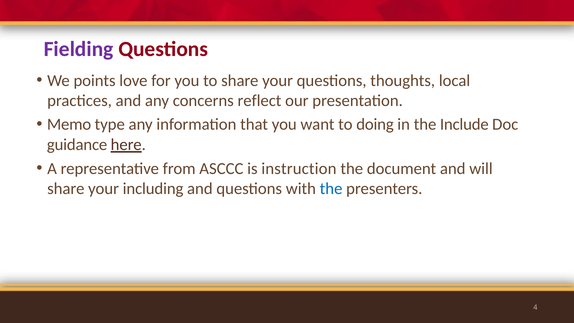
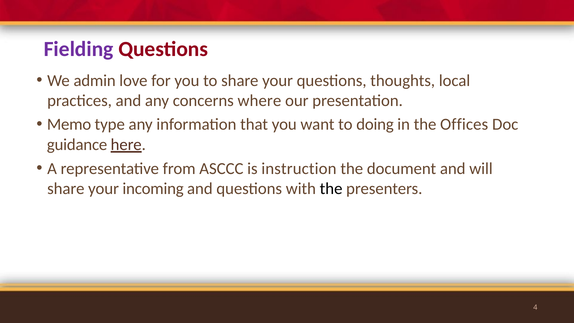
points: points -> admin (95, 81)
reflect: reflect -> where (259, 101)
Include: Include -> Offices (464, 124)
including: including -> incoming (153, 189)
the colour: blue -> black (331, 189)
